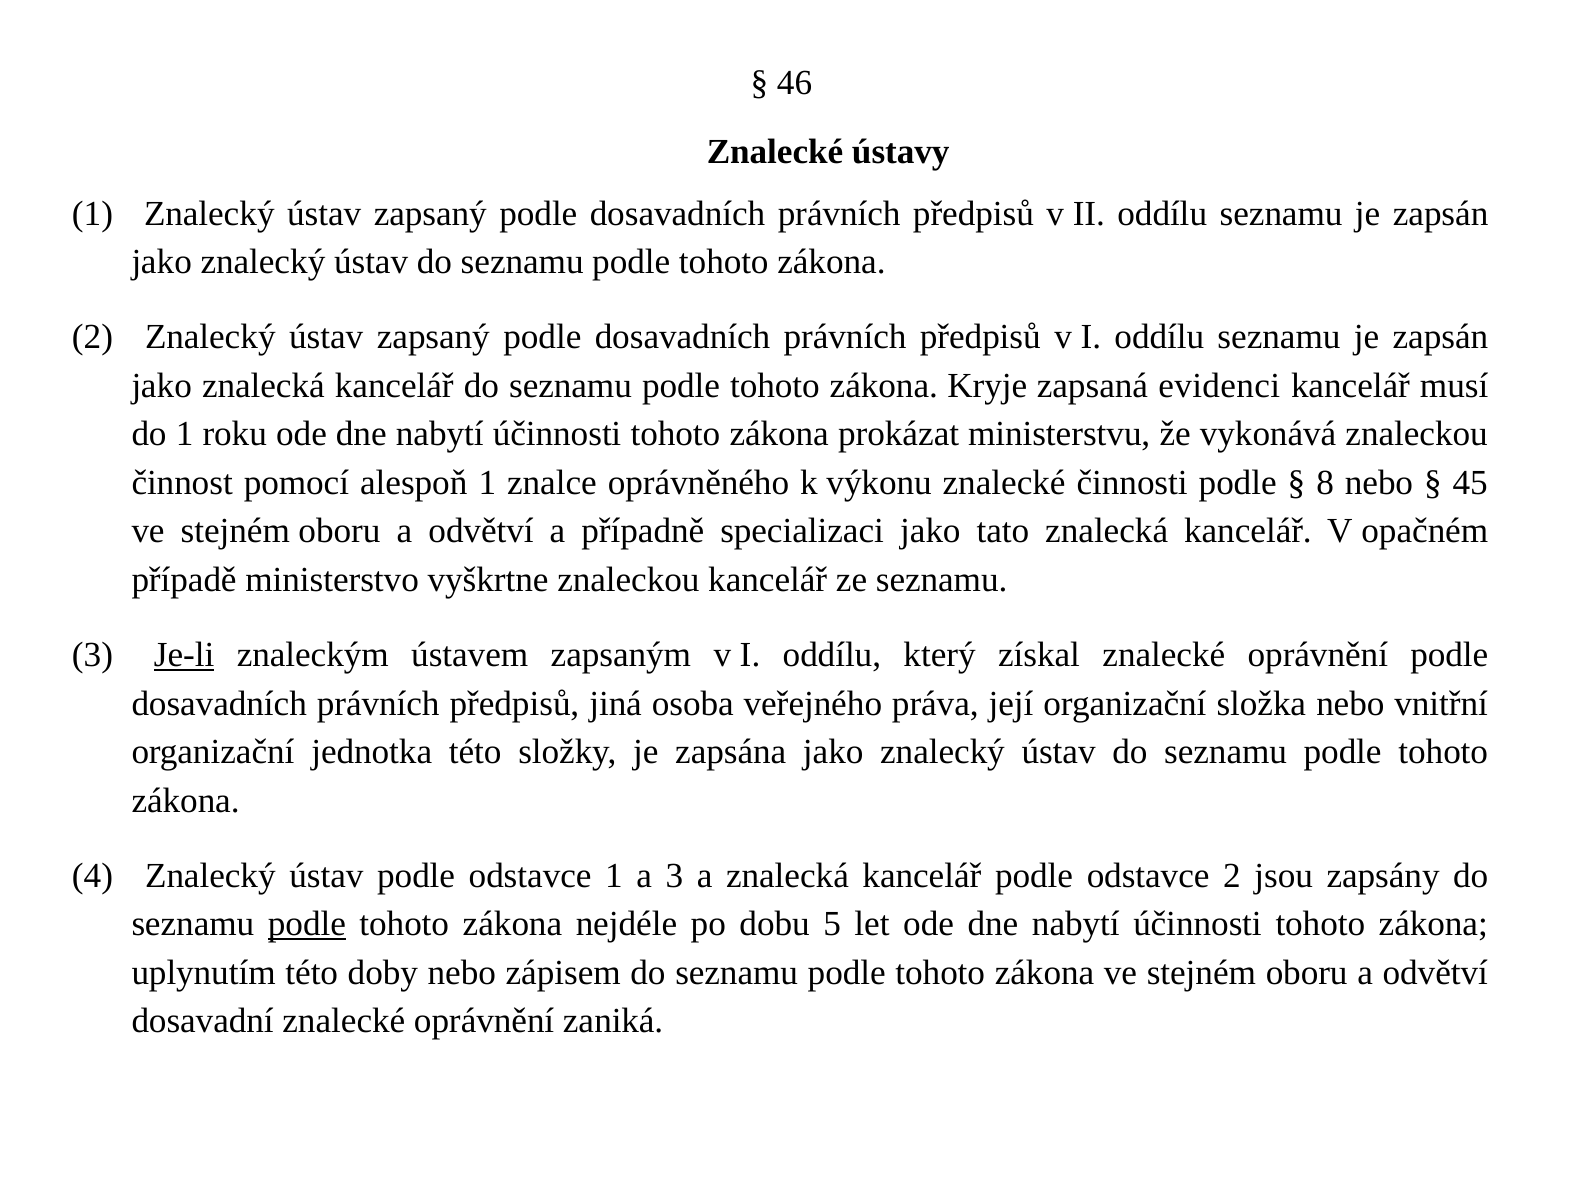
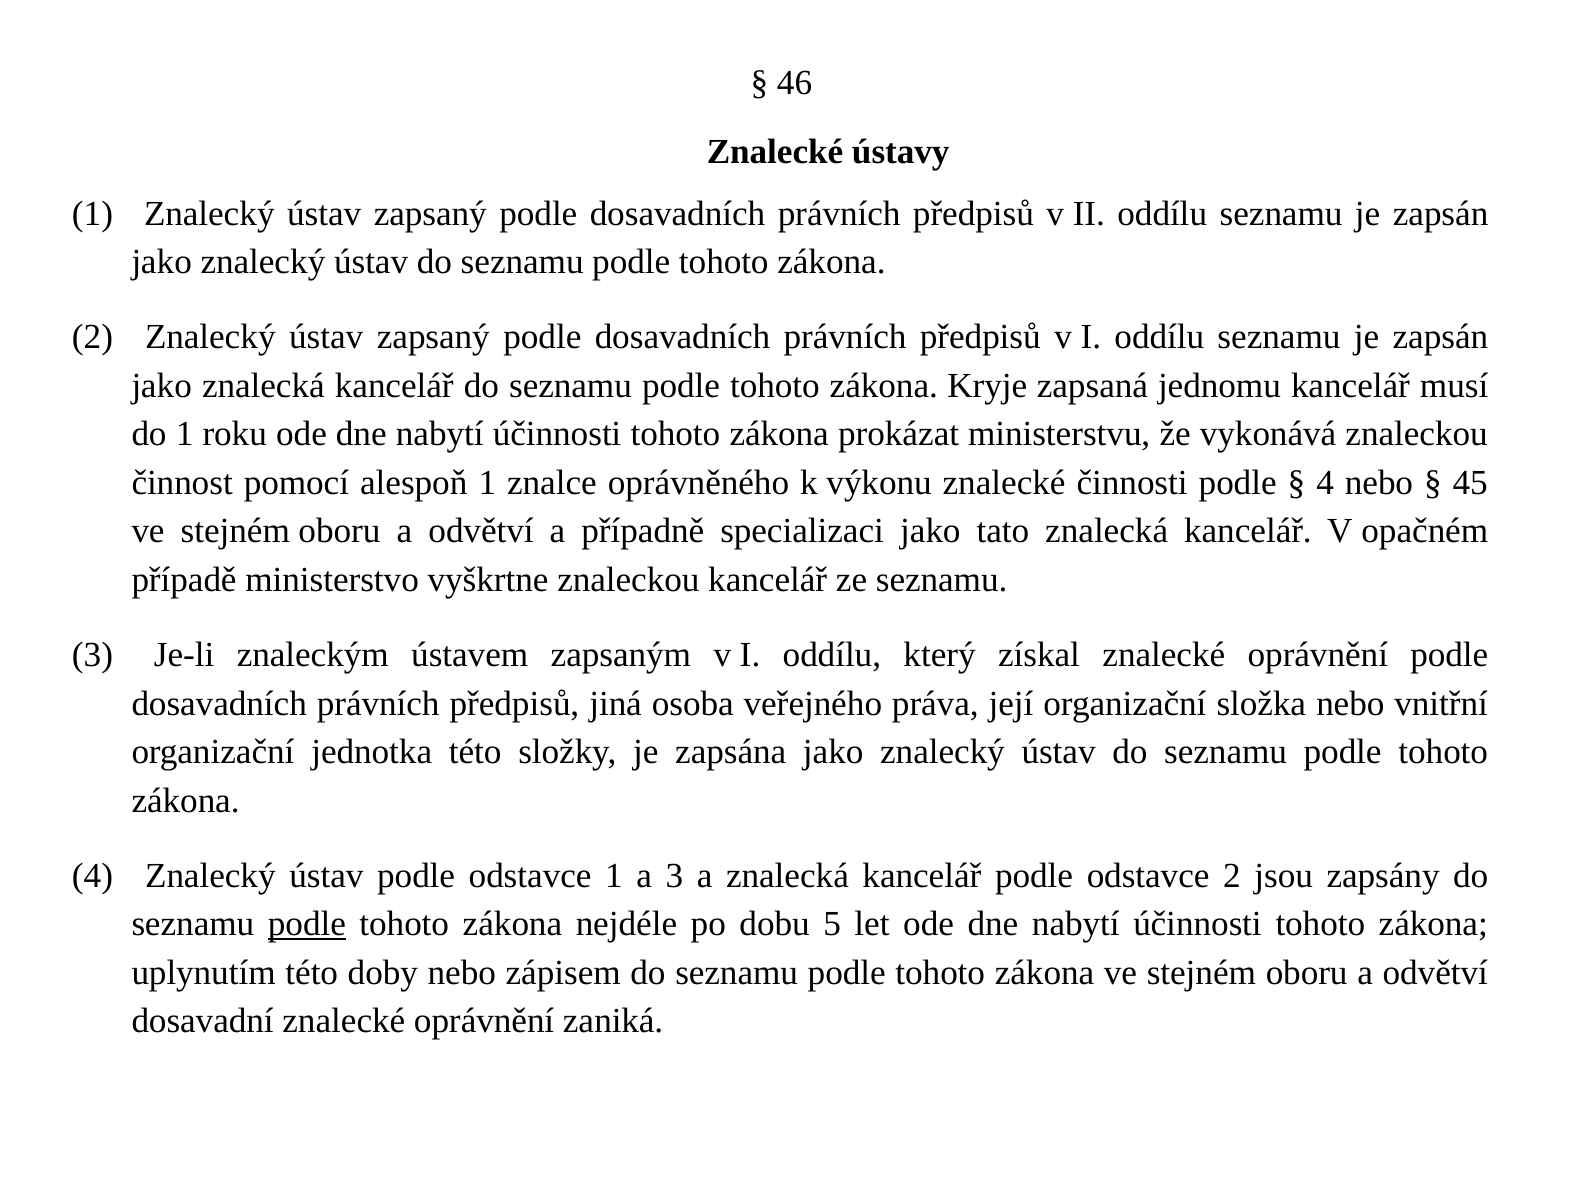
evidenci: evidenci -> jednomu (1219, 386)
8: 8 -> 4 (1325, 483)
Je-li underline: present -> none (184, 655)
